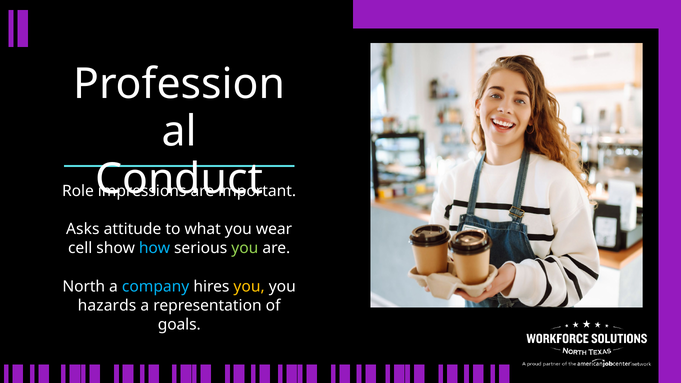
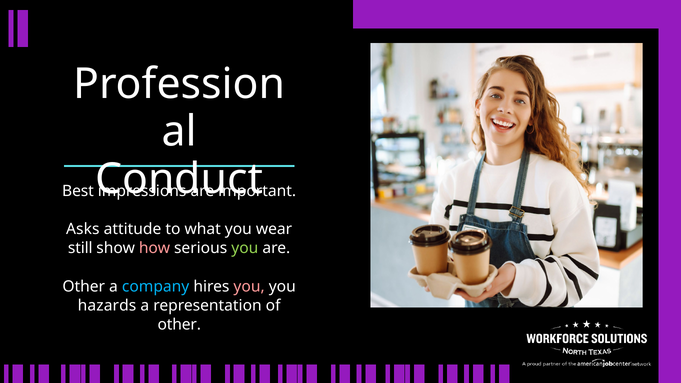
Role: Role -> Best (78, 191)
cell: cell -> still (80, 248)
how colour: light blue -> pink (155, 248)
North: North -> Other (84, 286)
you colour: yellow -> pink (249, 286)
goals: goals -> other (179, 324)
